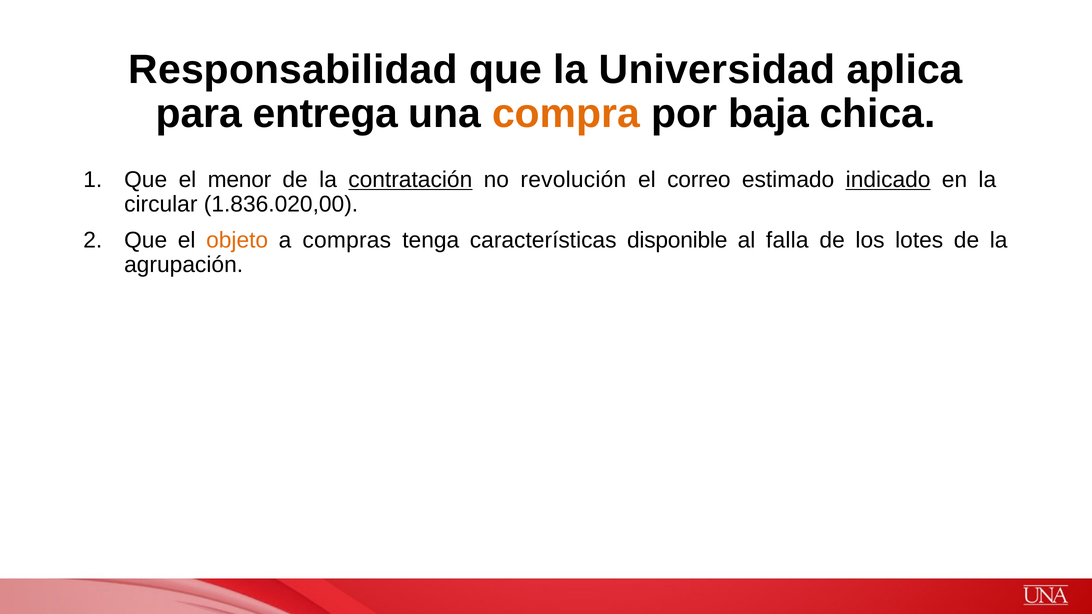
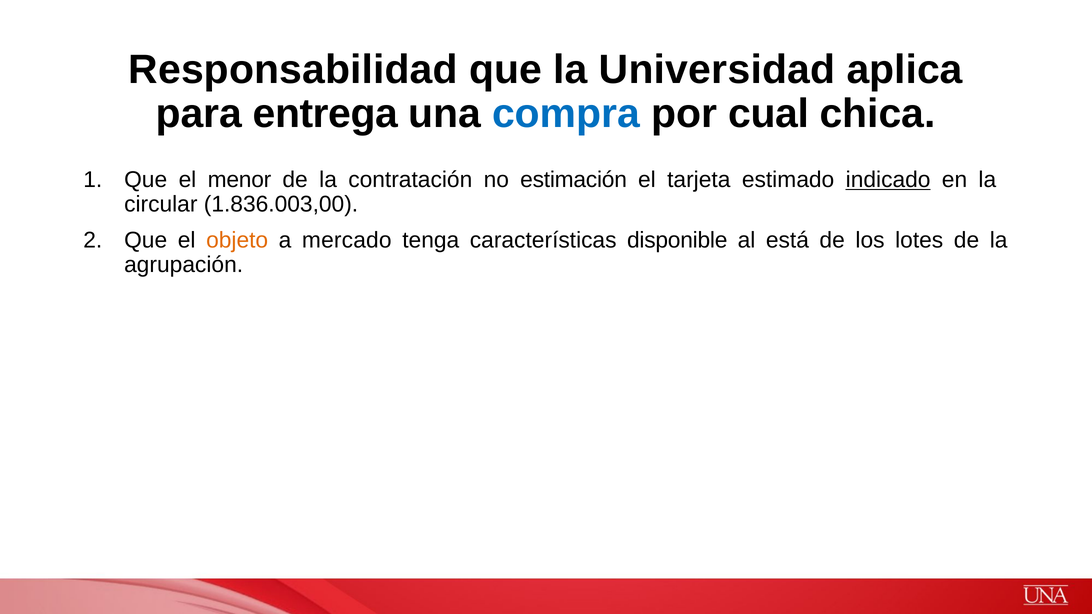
compra colour: orange -> blue (566, 114)
baja: baja -> cual (769, 114)
contratación underline: present -> none (410, 180)
revolución: revolución -> estimación (574, 180)
correo: correo -> tarjeta (699, 180)
1.836.020,00: 1.836.020,00 -> 1.836.003,00 (281, 204)
compras: compras -> mercado (347, 240)
falla: falla -> está (787, 240)
